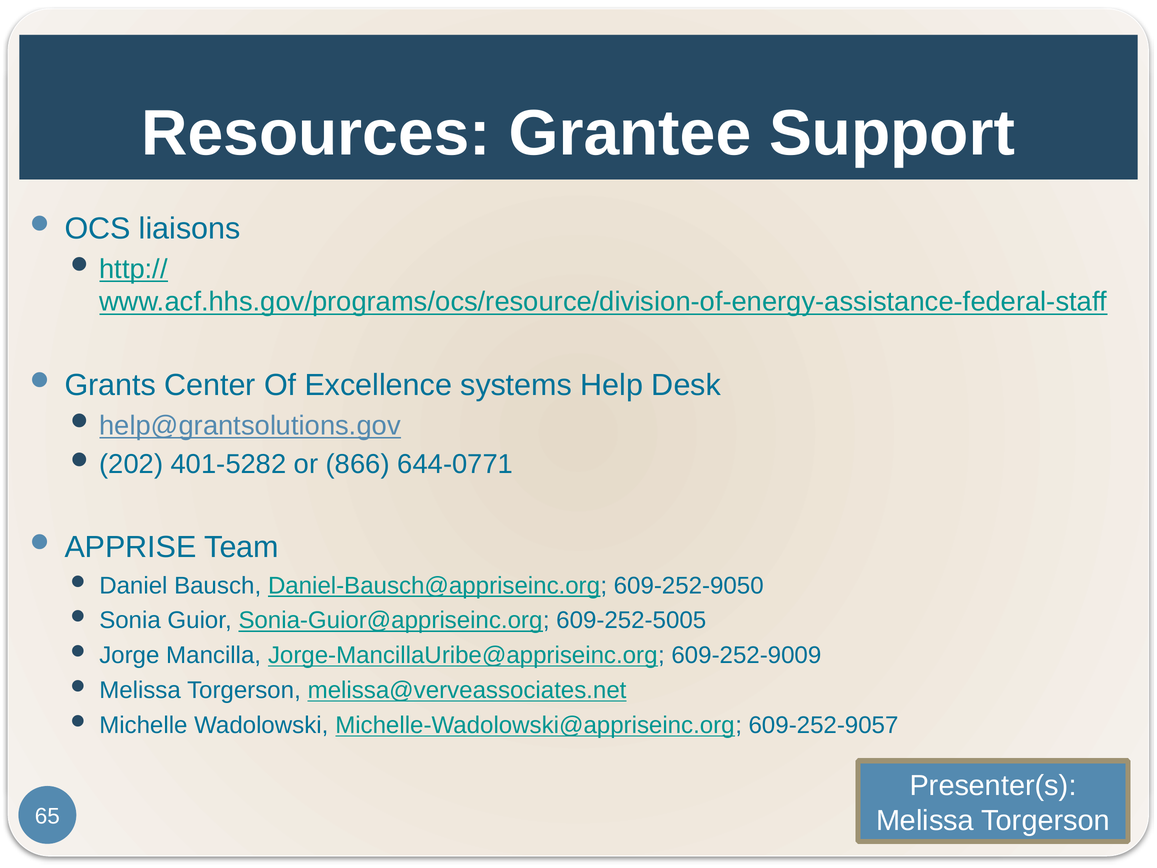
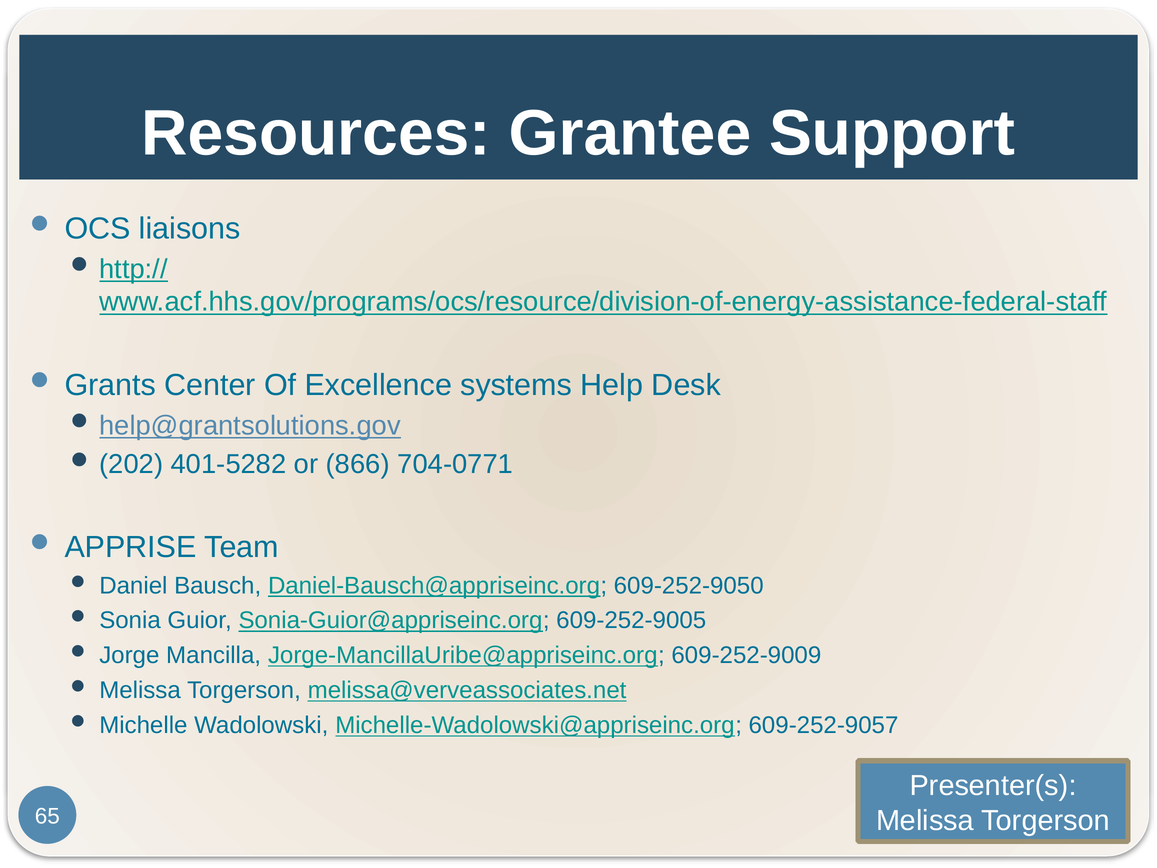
644-0771: 644-0771 -> 704-0771 (455, 464)
609-252-5005: 609-252-5005 -> 609-252-9005 (631, 620)
